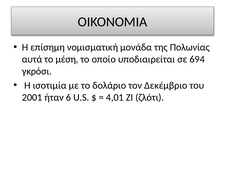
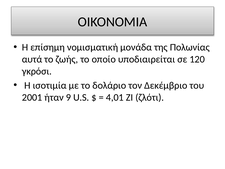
μέση: μέση -> ζωής (67, 59)
694: 694 -> 120 (197, 59)
6: 6 -> 9 (68, 97)
